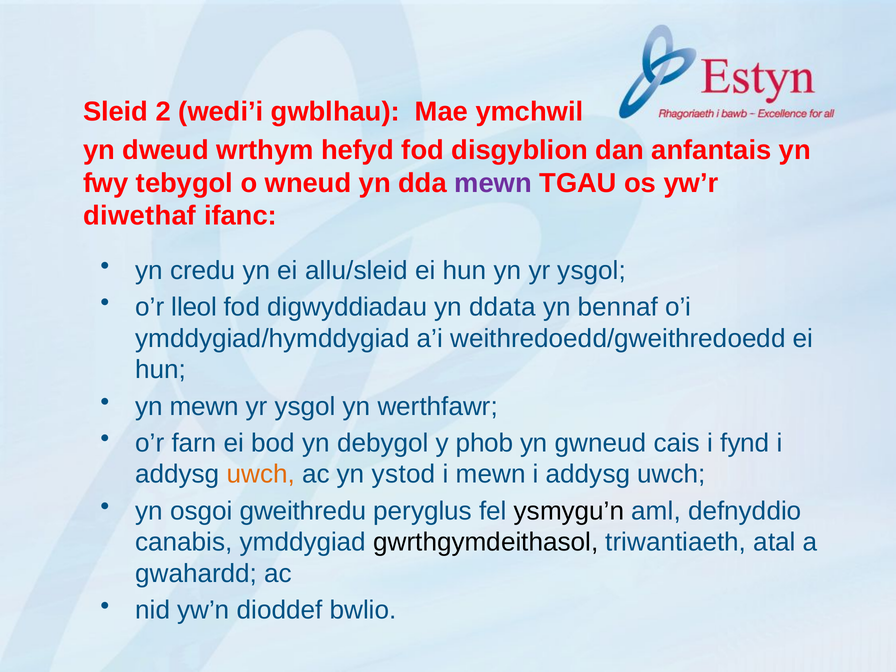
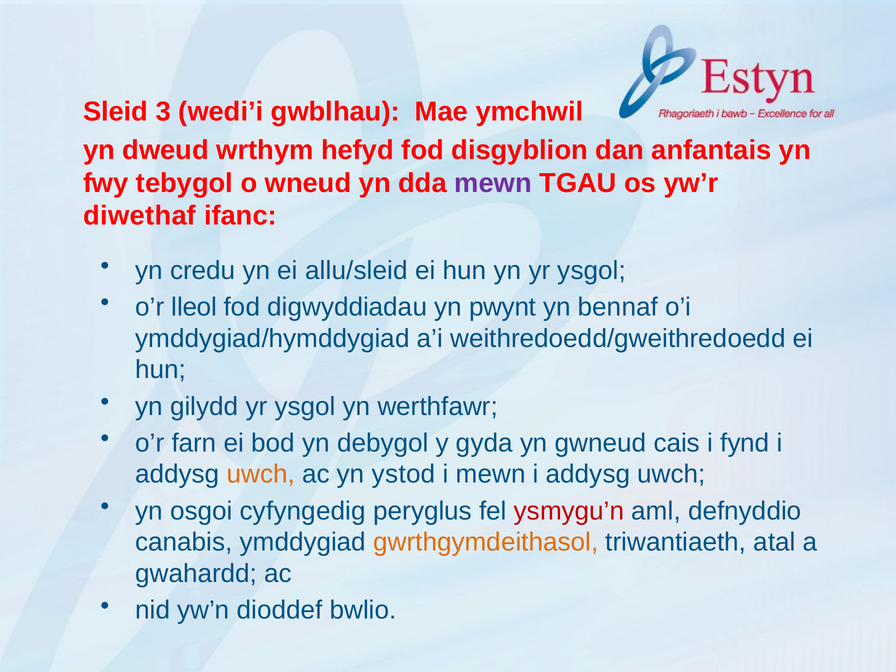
2: 2 -> 3 (163, 112)
ddata: ddata -> pwynt (503, 307)
yn mewn: mewn -> gilydd (204, 406)
phob: phob -> gyda (484, 443)
gweithredu: gweithredu -> cyfyngedig (303, 511)
ysmygu’n colour: black -> red (569, 511)
gwrthgymdeithasol colour: black -> orange (486, 542)
